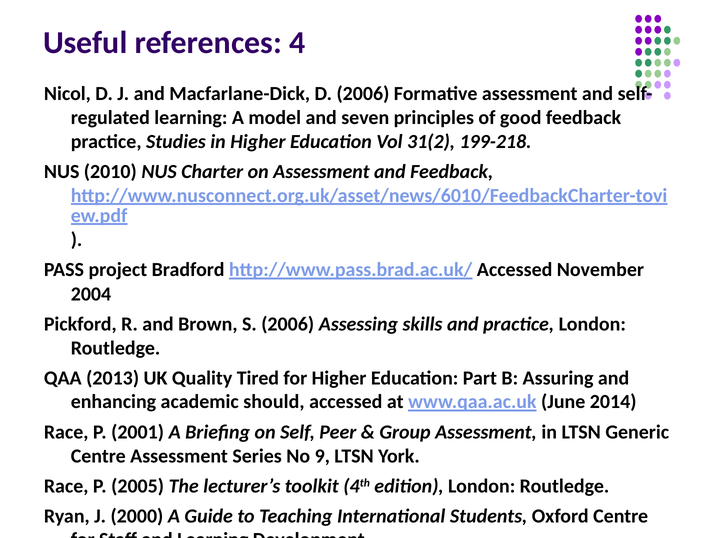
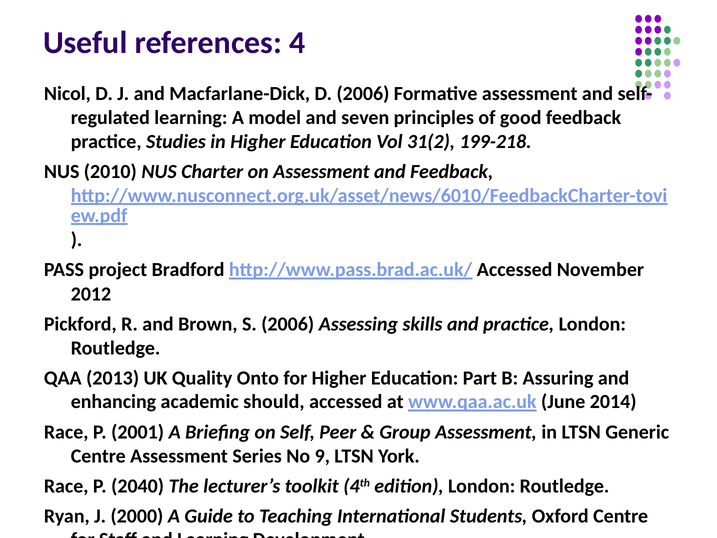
2004: 2004 -> 2012 (91, 294)
Tired: Tired -> Onto (258, 378)
2005: 2005 -> 2040 (138, 486)
